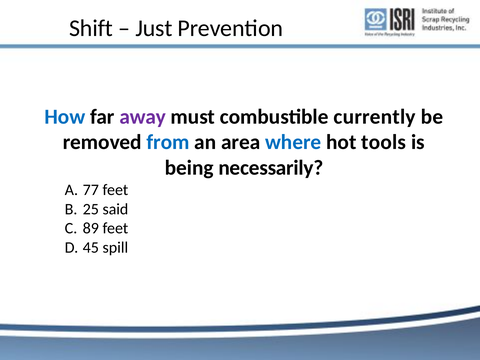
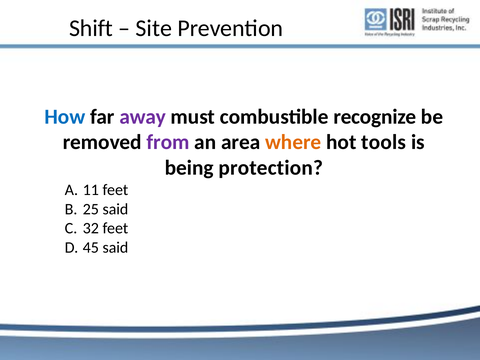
Just: Just -> Site (154, 28)
currently: currently -> recognize (375, 117)
from colour: blue -> purple (168, 142)
where colour: blue -> orange (293, 142)
necessarily: necessarily -> protection (271, 168)
77: 77 -> 11 (91, 190)
89: 89 -> 32 (91, 228)
45 spill: spill -> said (115, 248)
